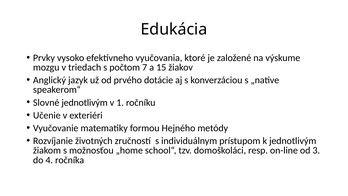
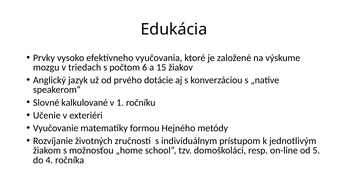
7: 7 -> 6 (145, 67)
Slovné jednotlivým: jednotlivým -> kalkulované (85, 102)
3: 3 -> 5 (316, 150)
